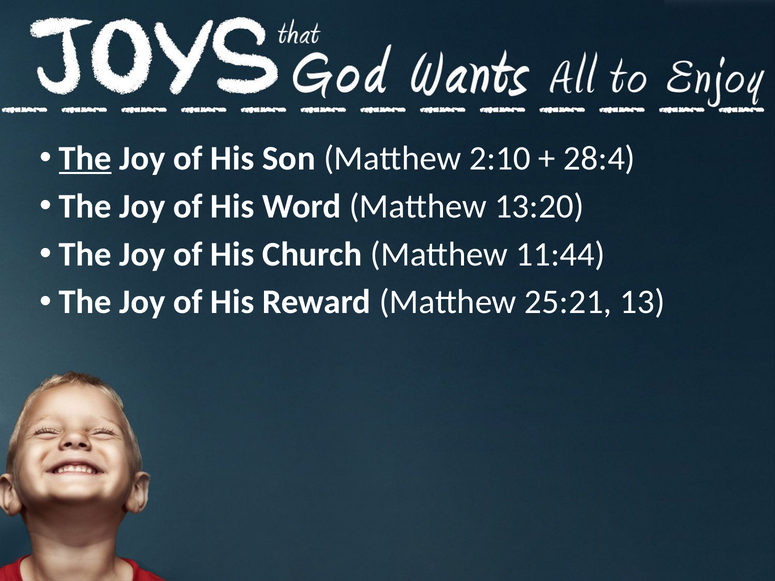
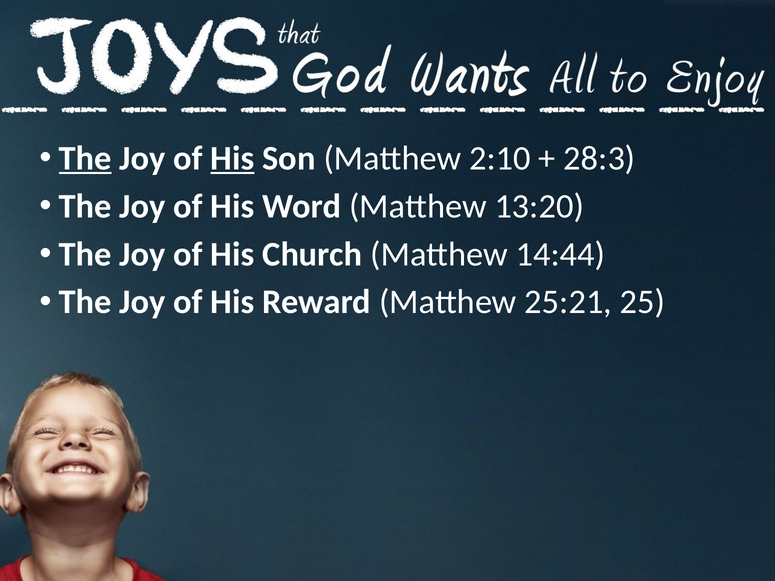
His underline: none -> present (232, 158)
28:4: 28:4 -> 28:3 (599, 158)
11:44: 11:44 -> 14:44 (560, 254)
13: 13 -> 25 (643, 302)
